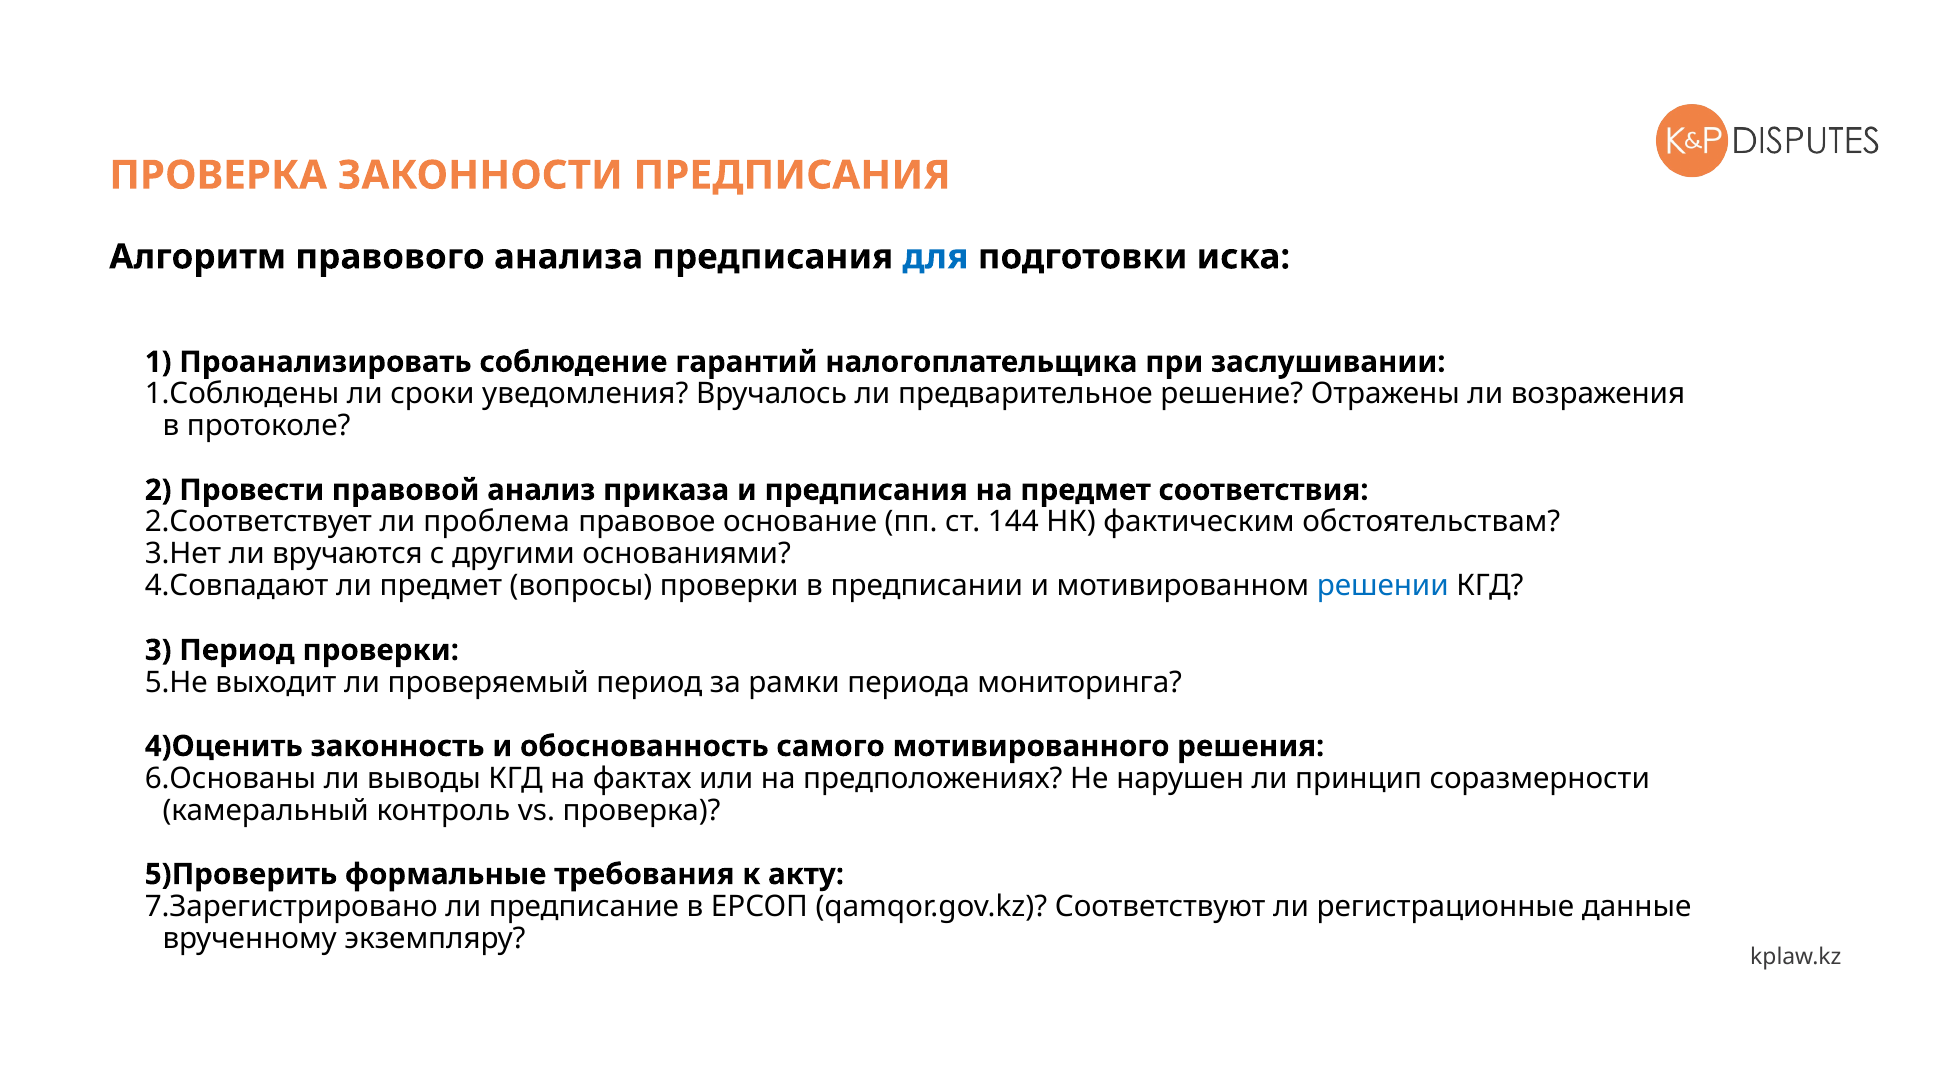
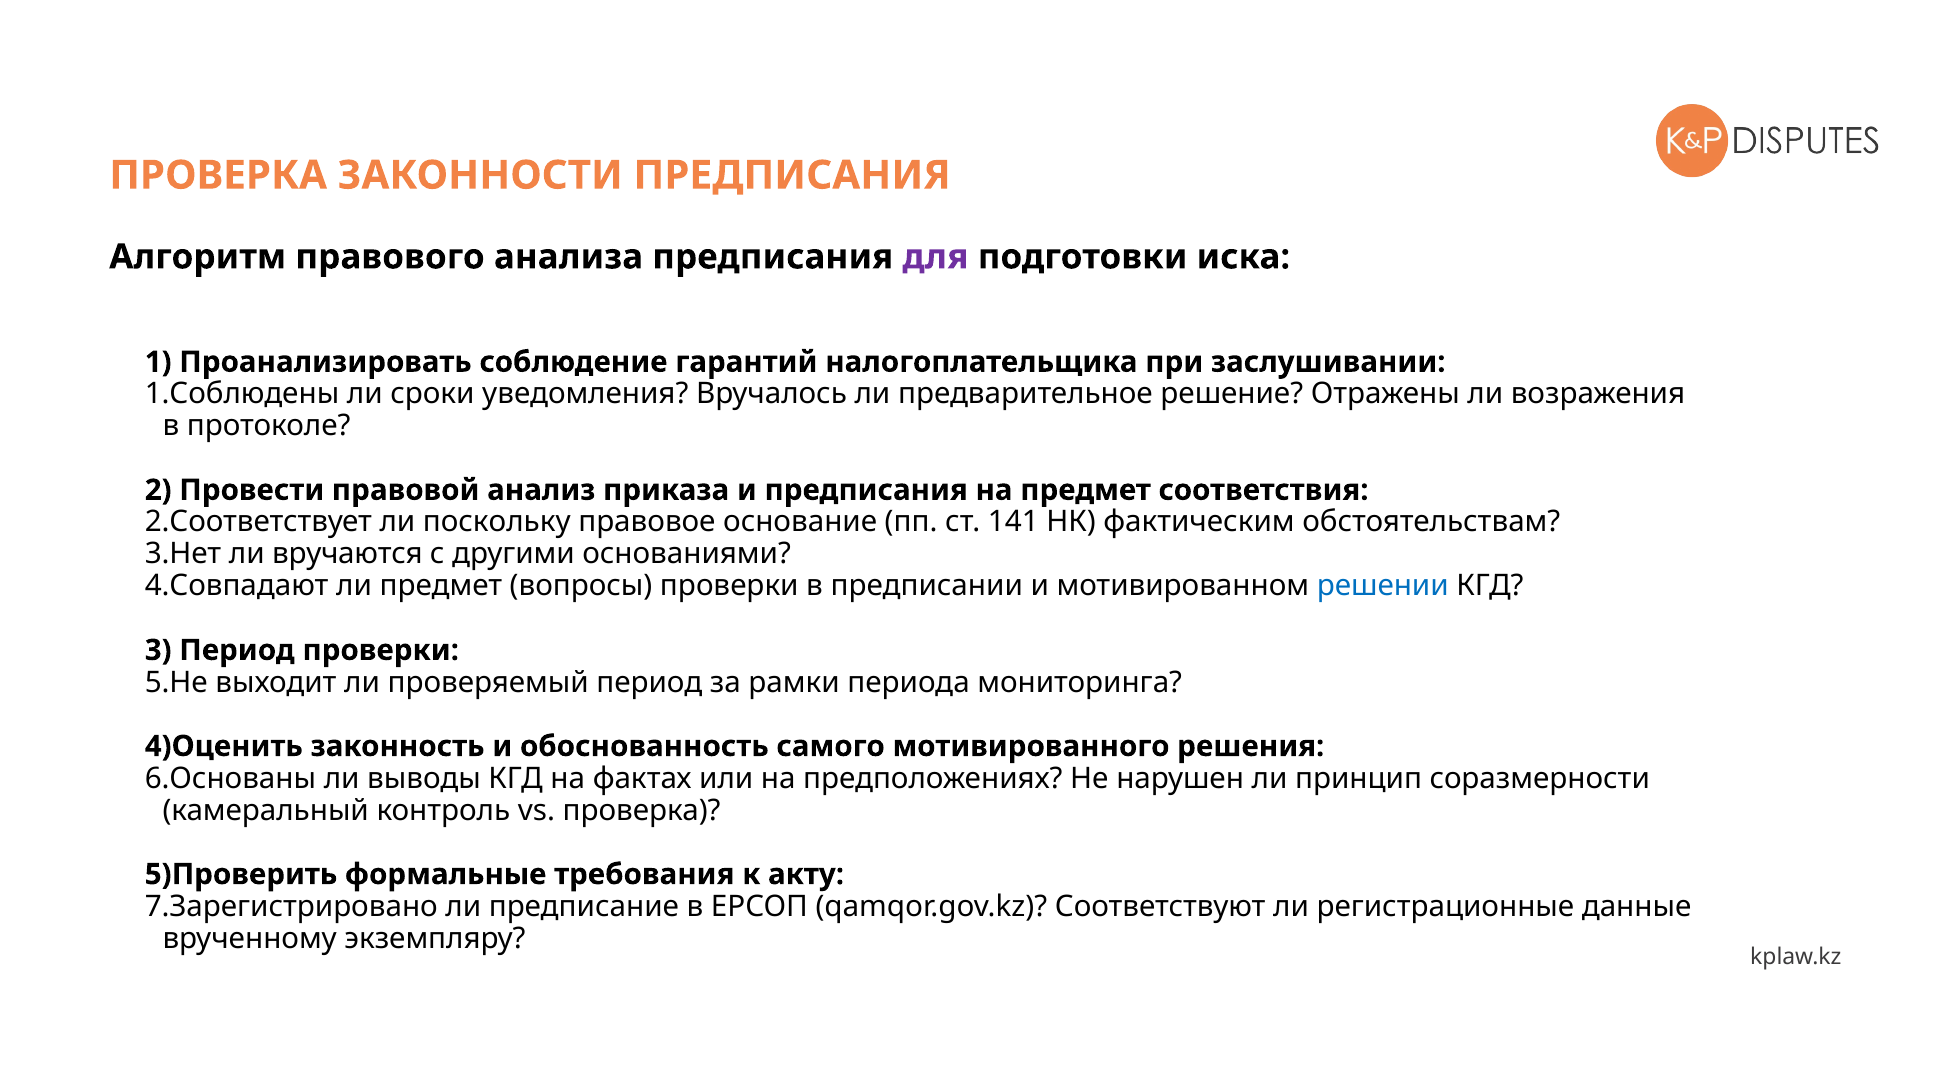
для colour: blue -> purple (935, 257)
проблема: проблема -> поскольку (497, 522)
144: 144 -> 141 (1013, 522)
